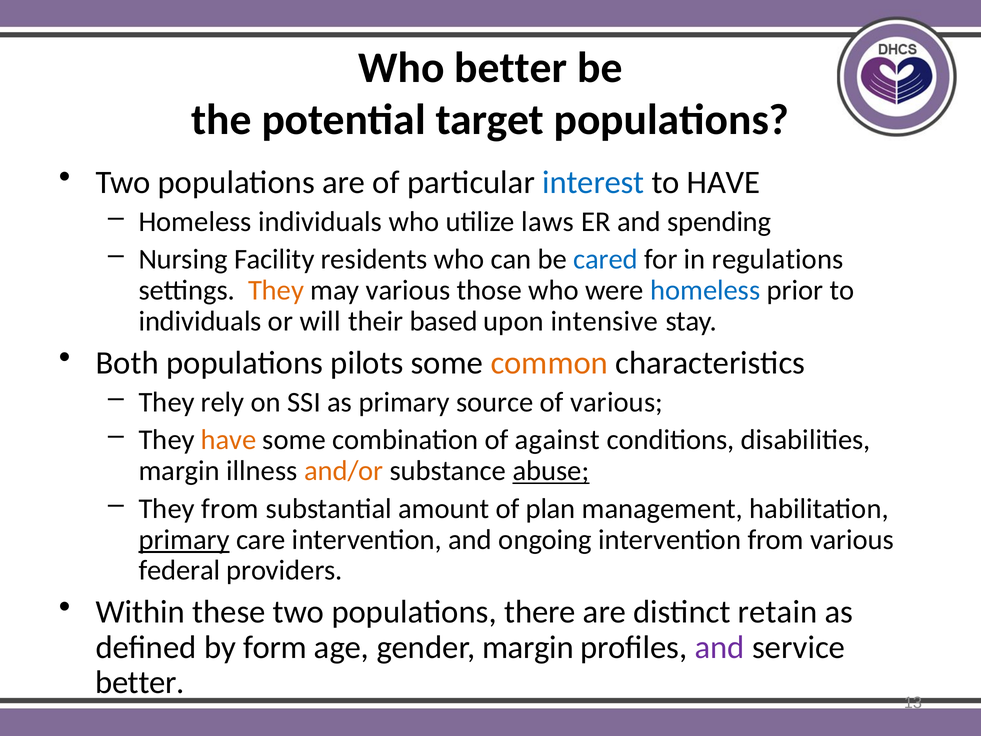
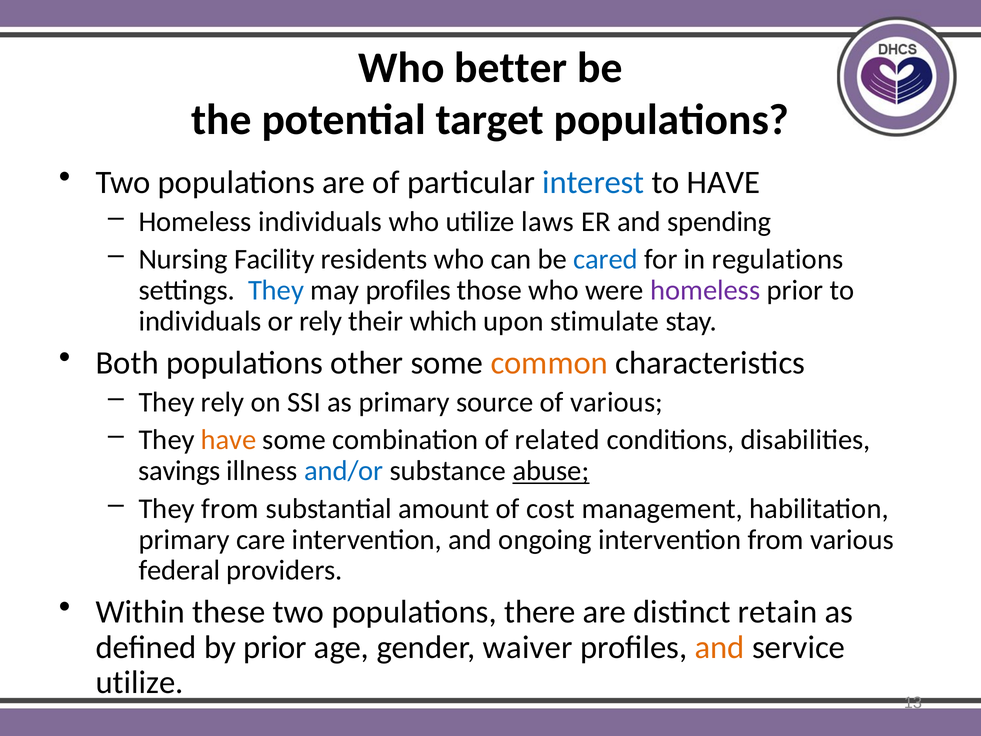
They colour: orange -> blue (276, 290)
may various: various -> profiles (408, 290)
homeless colour: blue -> purple (705, 290)
or will: will -> rely (321, 321)
based: based -> which (444, 321)
intensive: intensive -> stimulate (605, 321)
pilots: pilots -> other (367, 363)
against: against -> related (557, 440)
margin: margin -> savings (179, 471)
and/or colour: orange -> blue (344, 471)
plan: plan -> cost (550, 509)
primary underline: present -> none (184, 539)
by form: form -> prior (275, 647)
gender margin: margin -> waiver (528, 647)
and colour: purple -> orange (720, 647)
better: better -> utilize (140, 682)
